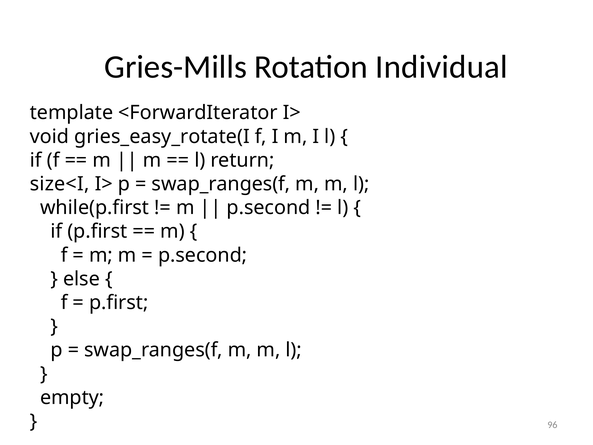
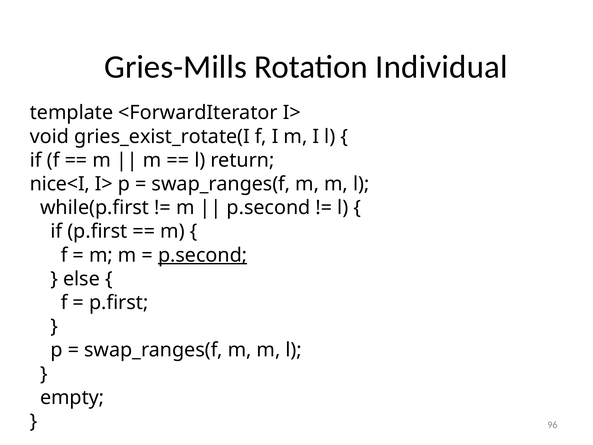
gries_easy_rotate(I: gries_easy_rotate(I -> gries_exist_rotate(I (162, 136)
size<I: size<I -> nice<I (60, 184)
p.second underline: none -> present (203, 255)
